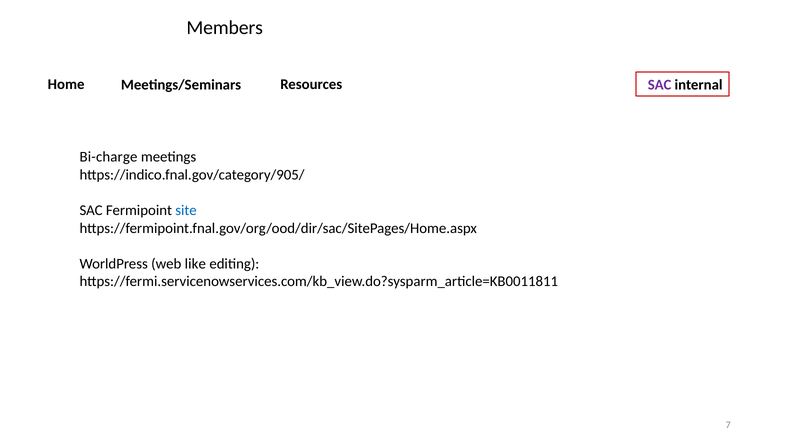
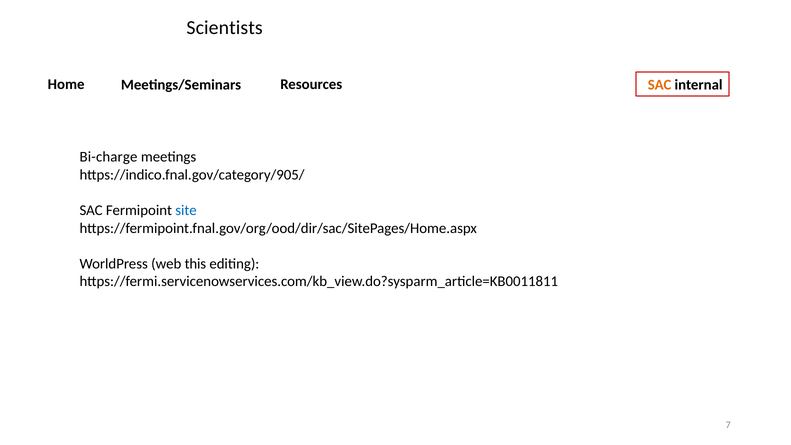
Members: Members -> Scientists (225, 28)
SAC colour: purple -> orange (660, 85)
like: like -> this (195, 264)
